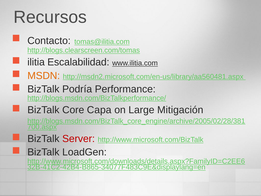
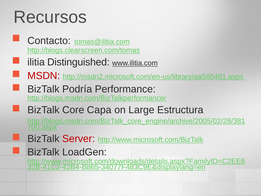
Escalabilidad: Escalabilidad -> Distinguished (78, 62)
MSDN colour: orange -> red (44, 76)
Mitigación: Mitigación -> Estructura (180, 110)
